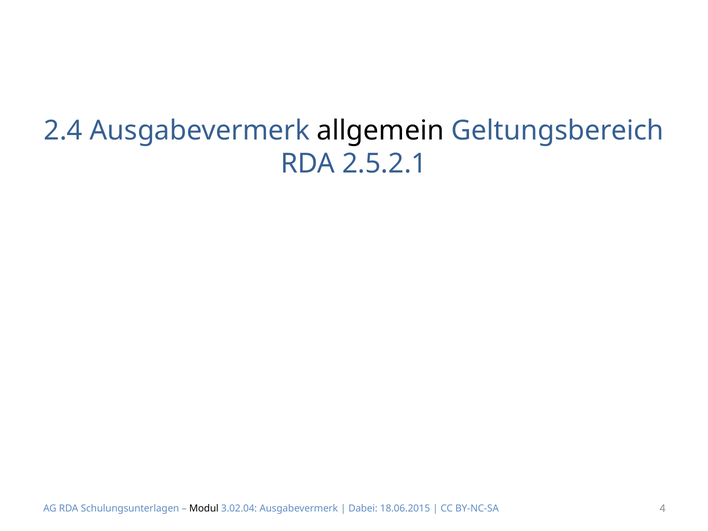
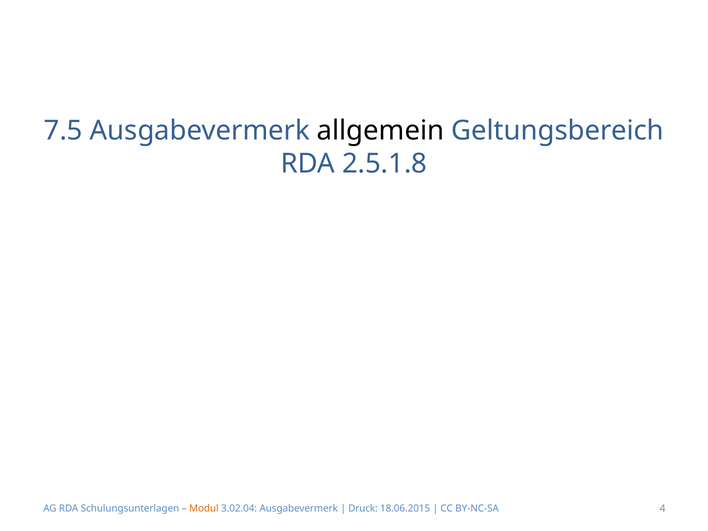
2.4: 2.4 -> 7.5 (63, 131)
2.5.2.1: 2.5.2.1 -> 2.5.1.8 (385, 164)
Modul colour: black -> orange (204, 508)
Dabei: Dabei -> Druck (363, 508)
